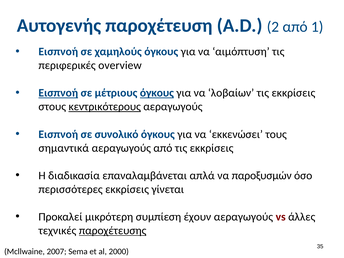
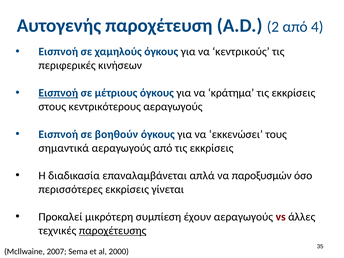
1: 1 -> 4 (317, 27)
αιμόπτυση: αιμόπτυση -> κεντρικούς (241, 52)
overview: overview -> κινήσεων (120, 65)
όγκους underline: present -> none (157, 93)
λοβαίων: λοβαίων -> κράτημα (231, 93)
κεντρικότερους underline: present -> none (105, 107)
συνολικό: συνολικό -> βοηθούν (116, 134)
